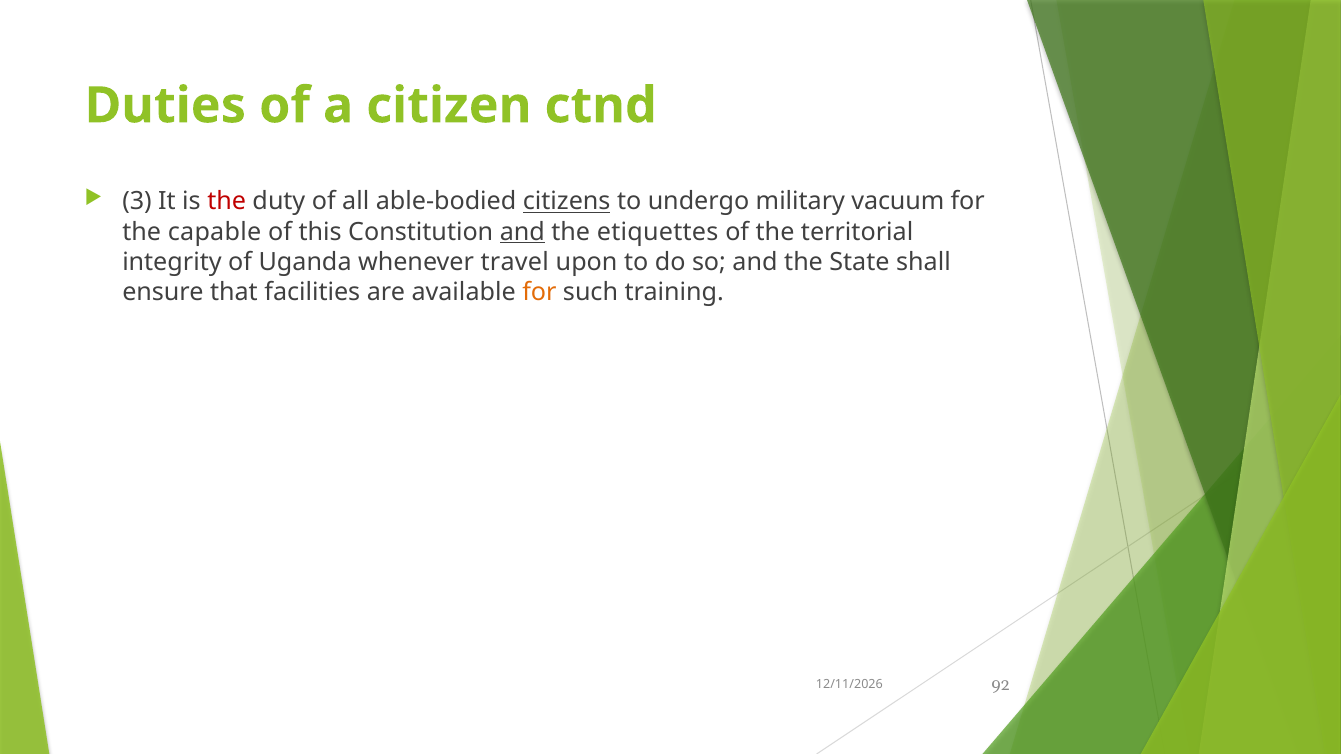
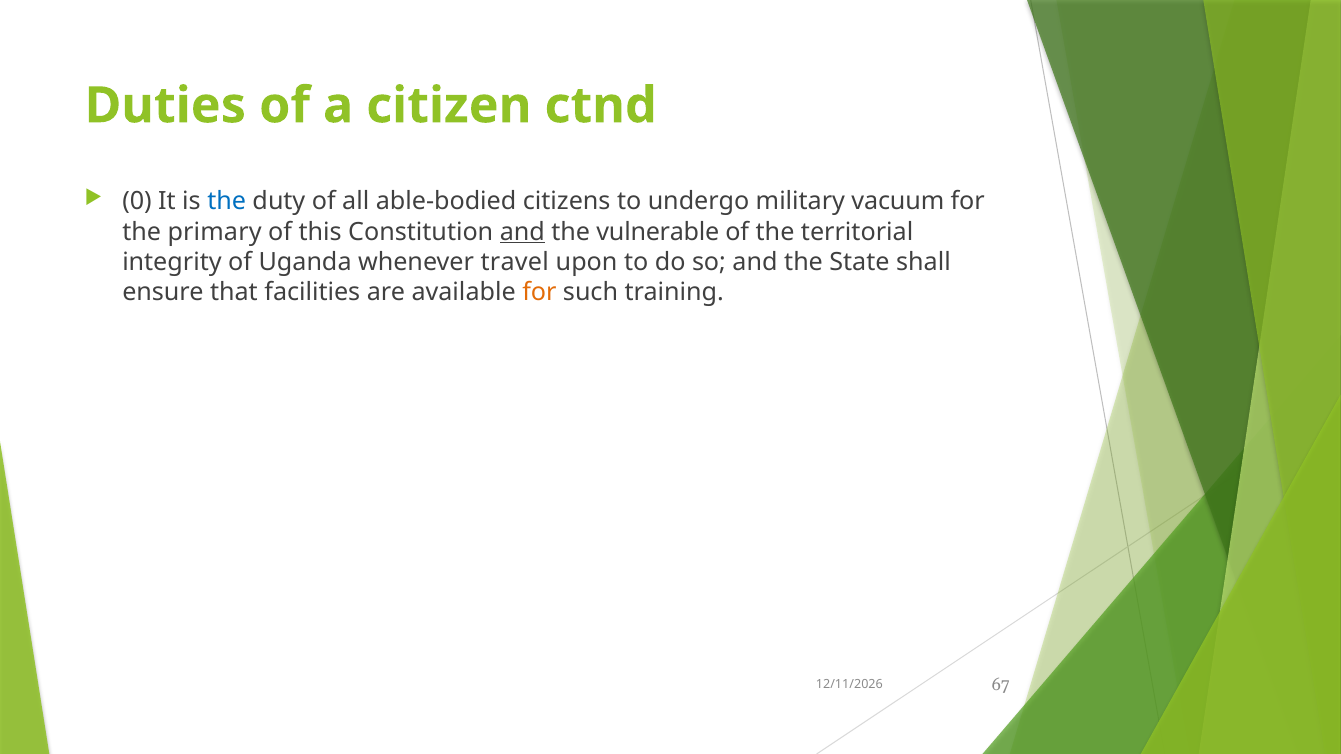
3: 3 -> 0 (137, 202)
the colour: red -> blue (227, 202)
citizens underline: present -> none (567, 202)
capable: capable -> primary (215, 232)
etiquettes: etiquettes -> vulnerable (658, 232)
92: 92 -> 67 (1001, 685)
